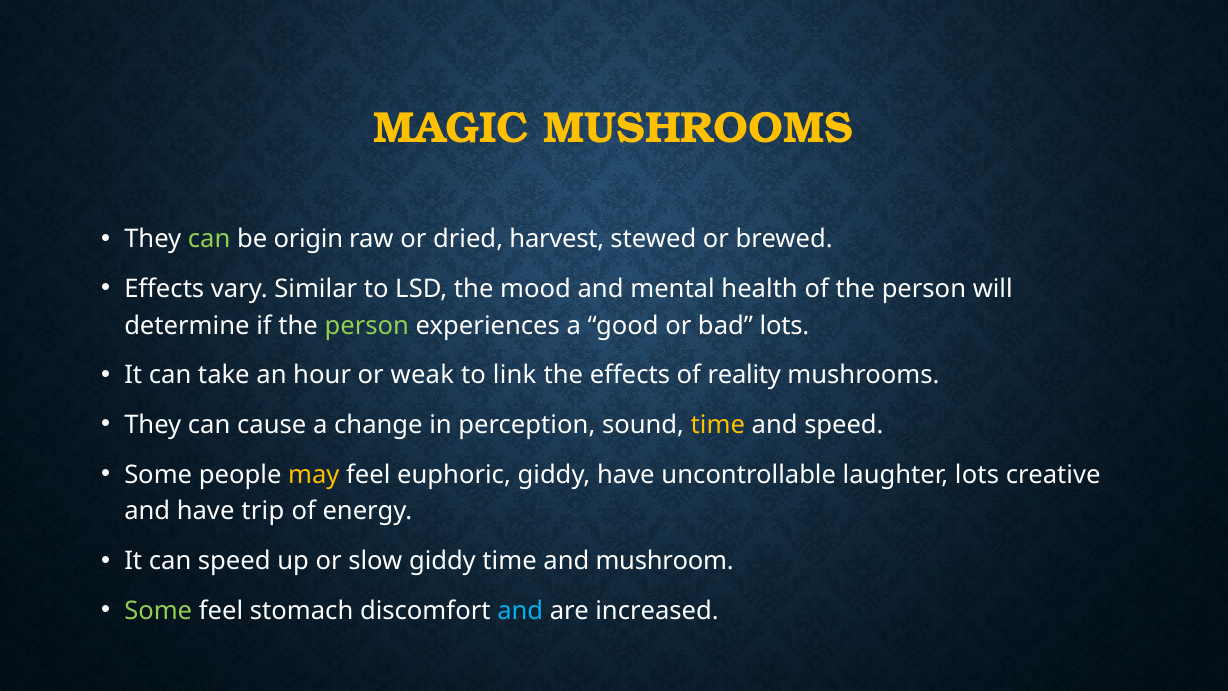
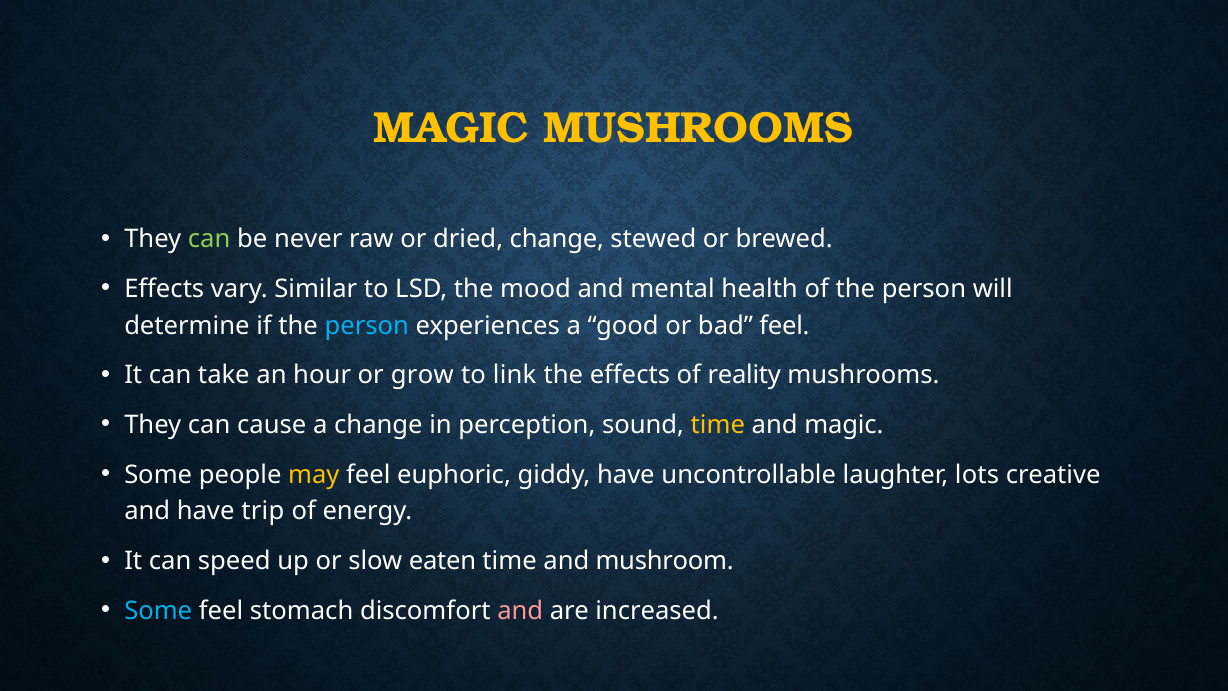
origin: origin -> never (308, 239)
dried harvest: harvest -> change (557, 239)
person colour: light green -> light blue (367, 325)
bad lots: lots -> feel (784, 325)
weak: weak -> grow (422, 375)
and speed: speed -> magic (844, 425)
slow giddy: giddy -> eaten (443, 561)
Some colour: light green -> light blue (158, 611)
and colour: light blue -> pink (520, 611)
